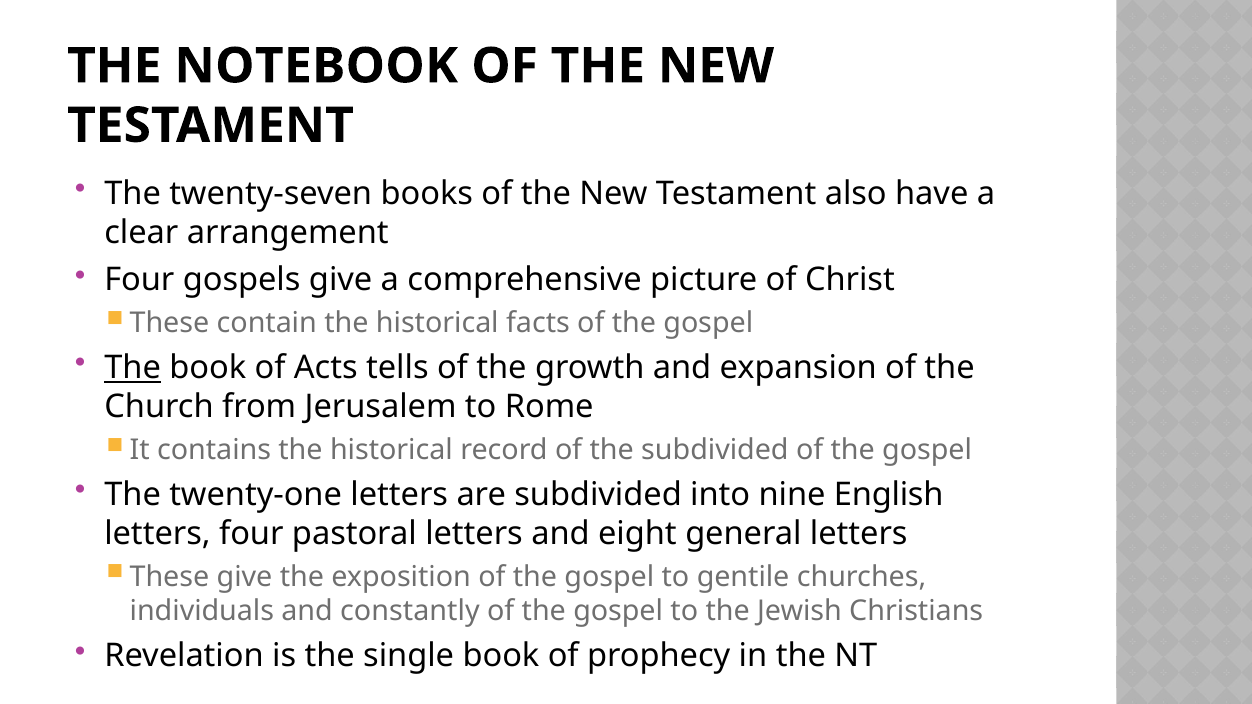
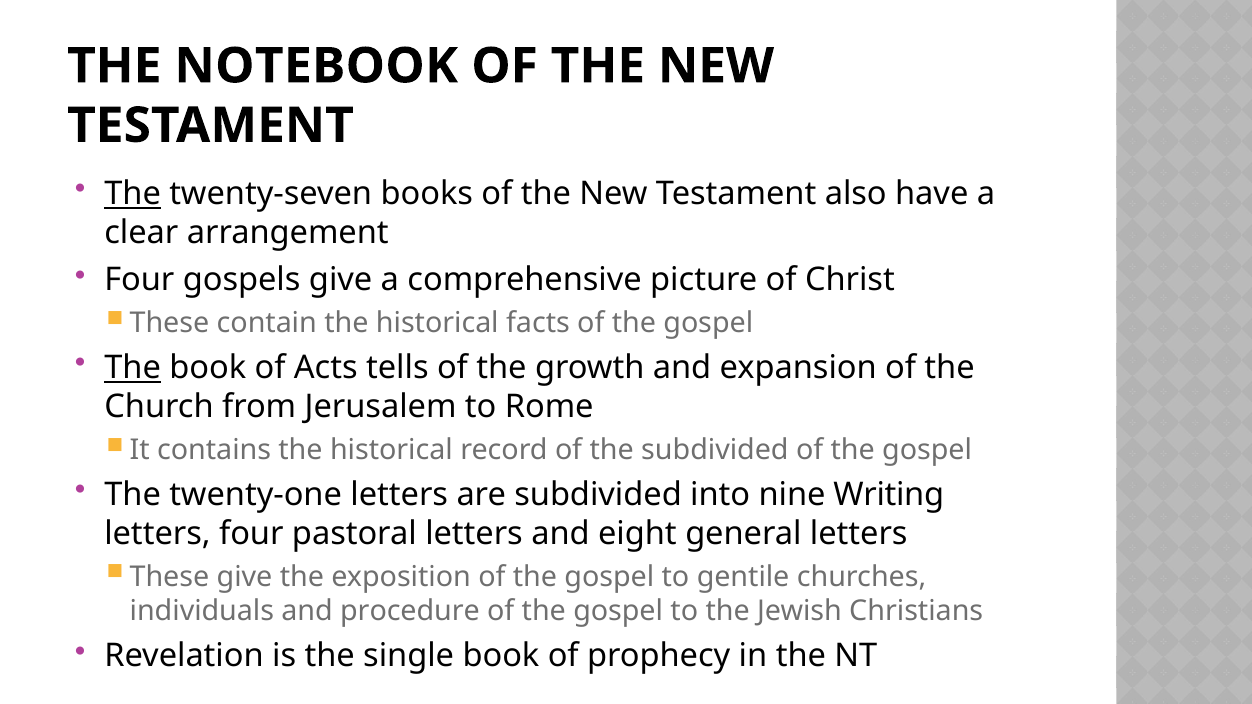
The underline: none -> present (133, 194)
English: English -> Writing (889, 495)
constantly: constantly -> procedure (410, 611)
